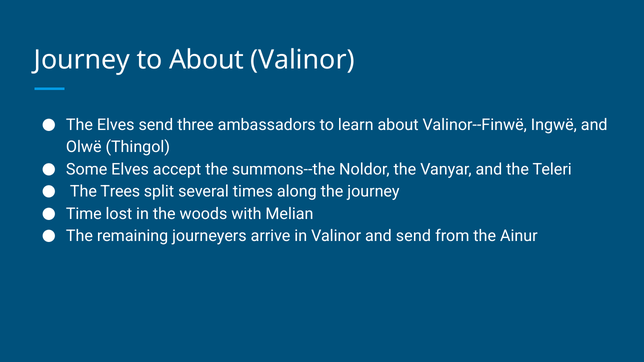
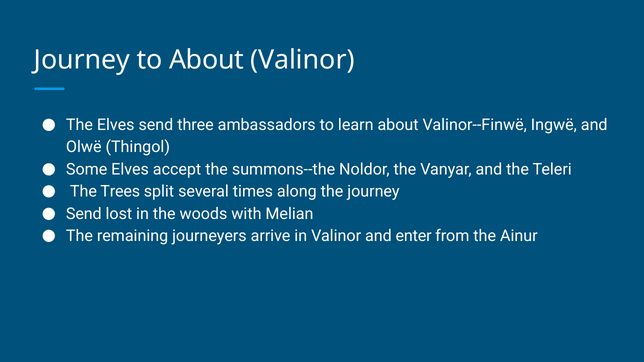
Time: Time -> Send (84, 214)
and send: send -> enter (414, 236)
